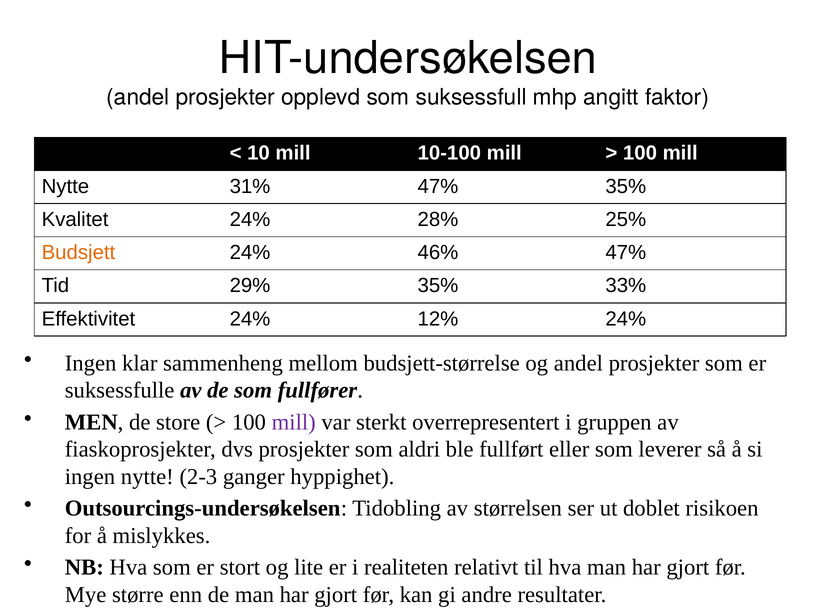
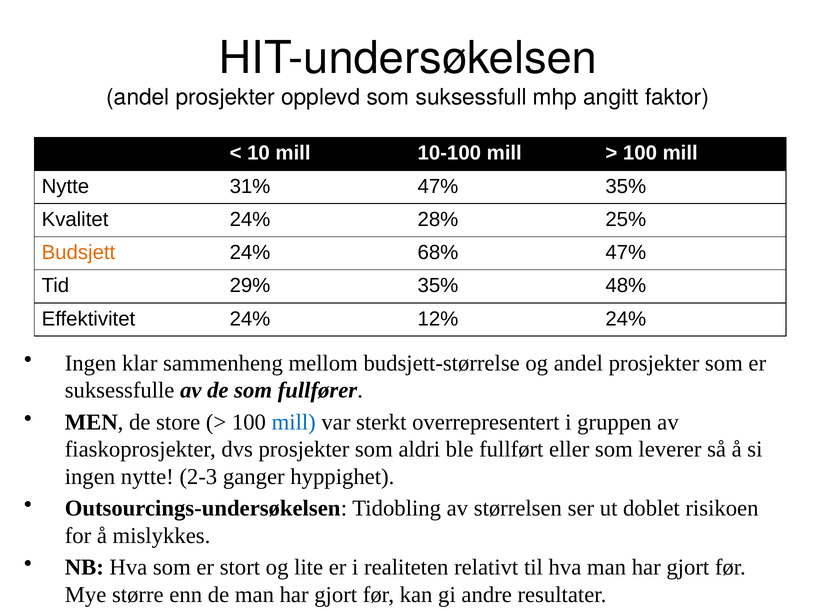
46%: 46% -> 68% (438, 253)
33%: 33% -> 48% (626, 286)
mill colour: purple -> blue (294, 422)
